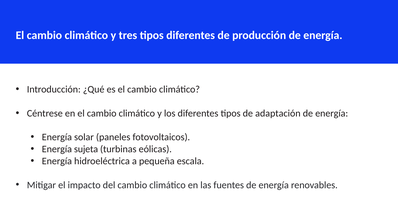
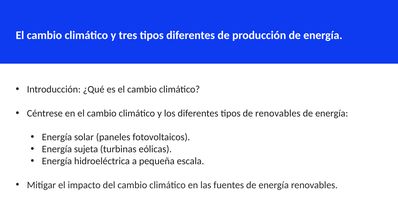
de adaptación: adaptación -> renovables (278, 113)
